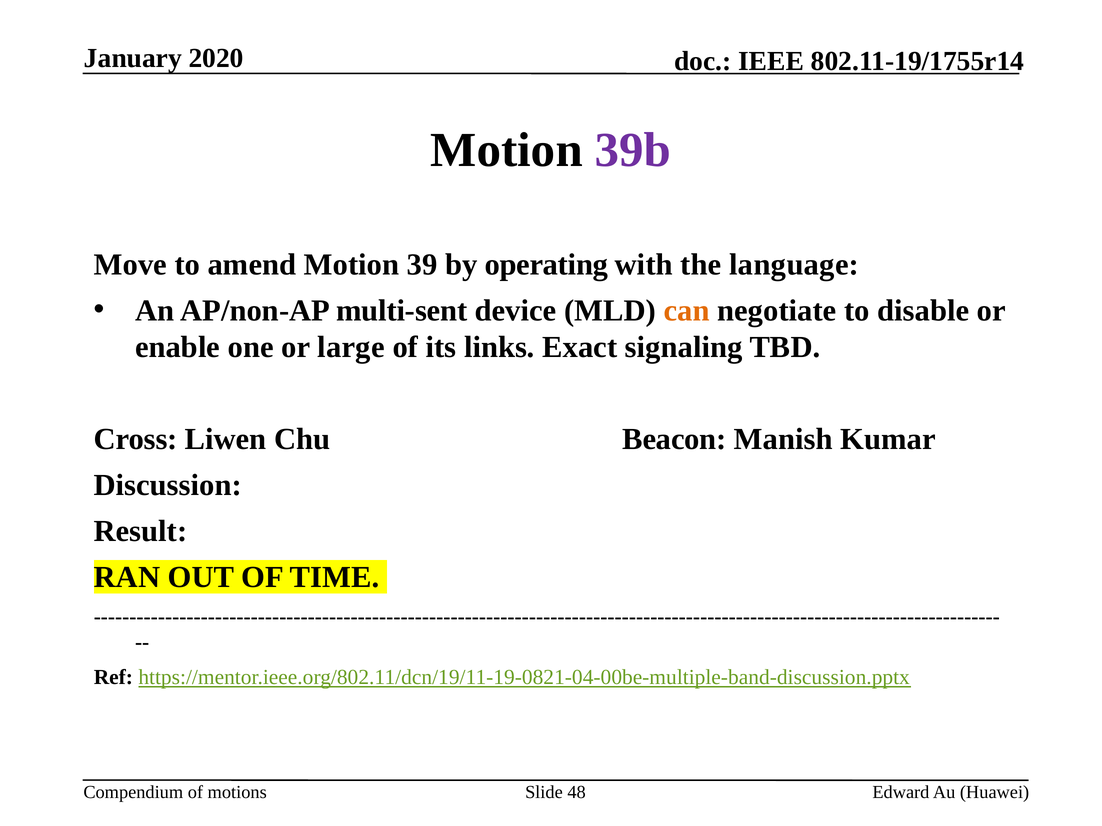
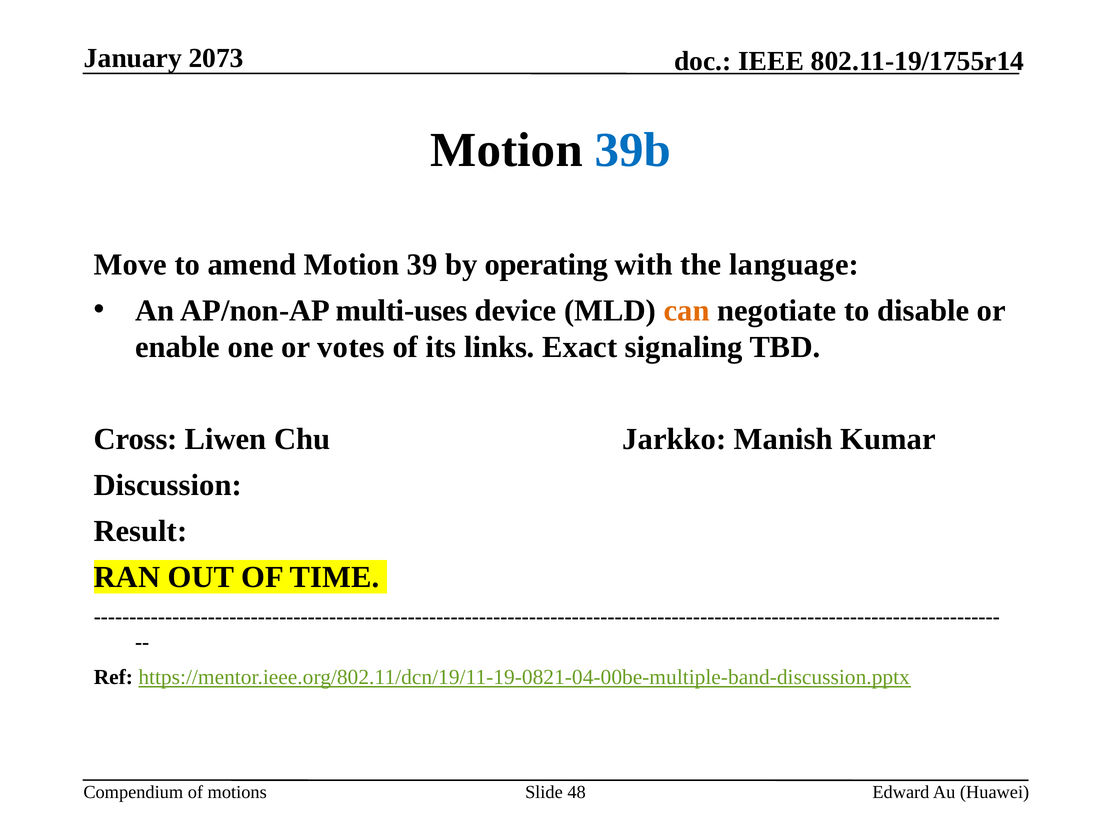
2020: 2020 -> 2073 (216, 58)
39b colour: purple -> blue (633, 150)
multi-sent: multi-sent -> multi-uses (402, 311)
large: large -> votes (351, 348)
Beacon: Beacon -> Jarkko (674, 439)
